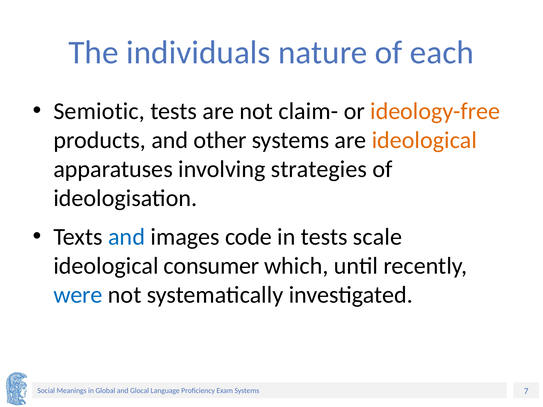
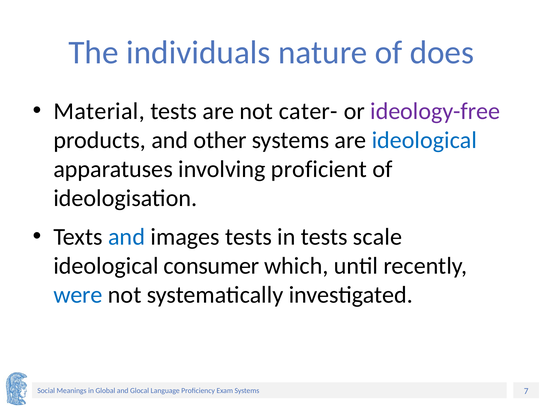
each: each -> does (442, 53)
Semiotic: Semiotic -> Material (99, 111)
claim-: claim- -> cater- (308, 111)
ideology-free colour: orange -> purple (435, 111)
ideological colour: orange -> blue (424, 140)
strategies: strategies -> proficient (319, 169)
images code: code -> tests (248, 237)
